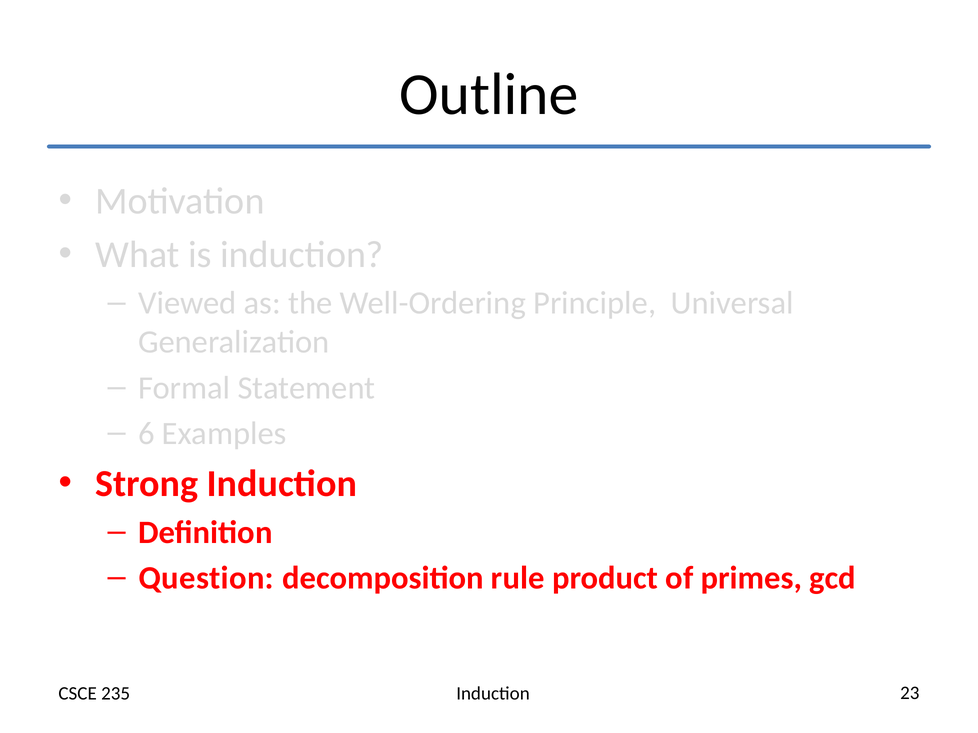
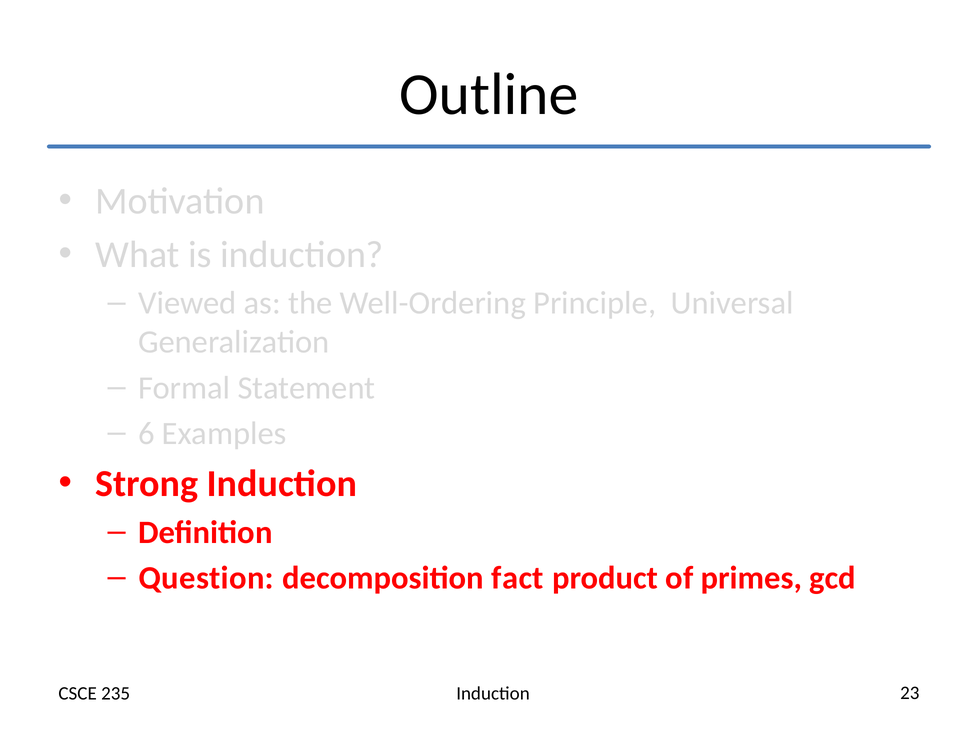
rule: rule -> fact (518, 578)
